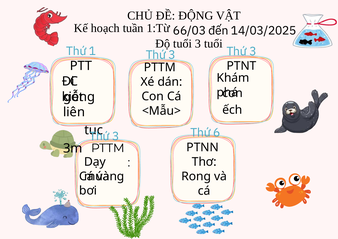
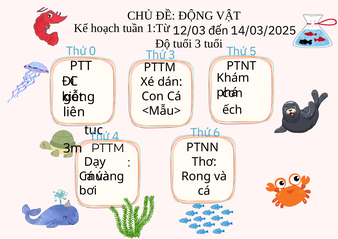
66/03: 66/03 -> 12/03 (189, 31)
1: 1 -> 0 (93, 51)
3: 3 -> 5 (253, 51)
3: 3 -> 4 (116, 136)
